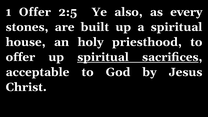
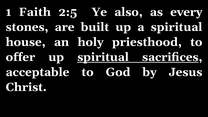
1 Offer: Offer -> Faith (35, 12)
